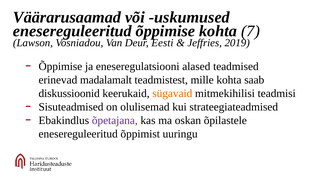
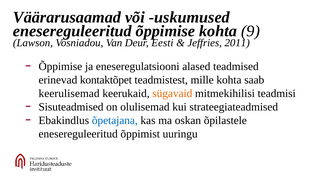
7: 7 -> 9 (251, 31)
2019: 2019 -> 2011 (237, 43)
madalamalt: madalamalt -> kontaktõpet (106, 80)
diskussioonid: diskussioonid -> keerulisemad (69, 94)
õpetajana colour: purple -> blue (115, 121)
